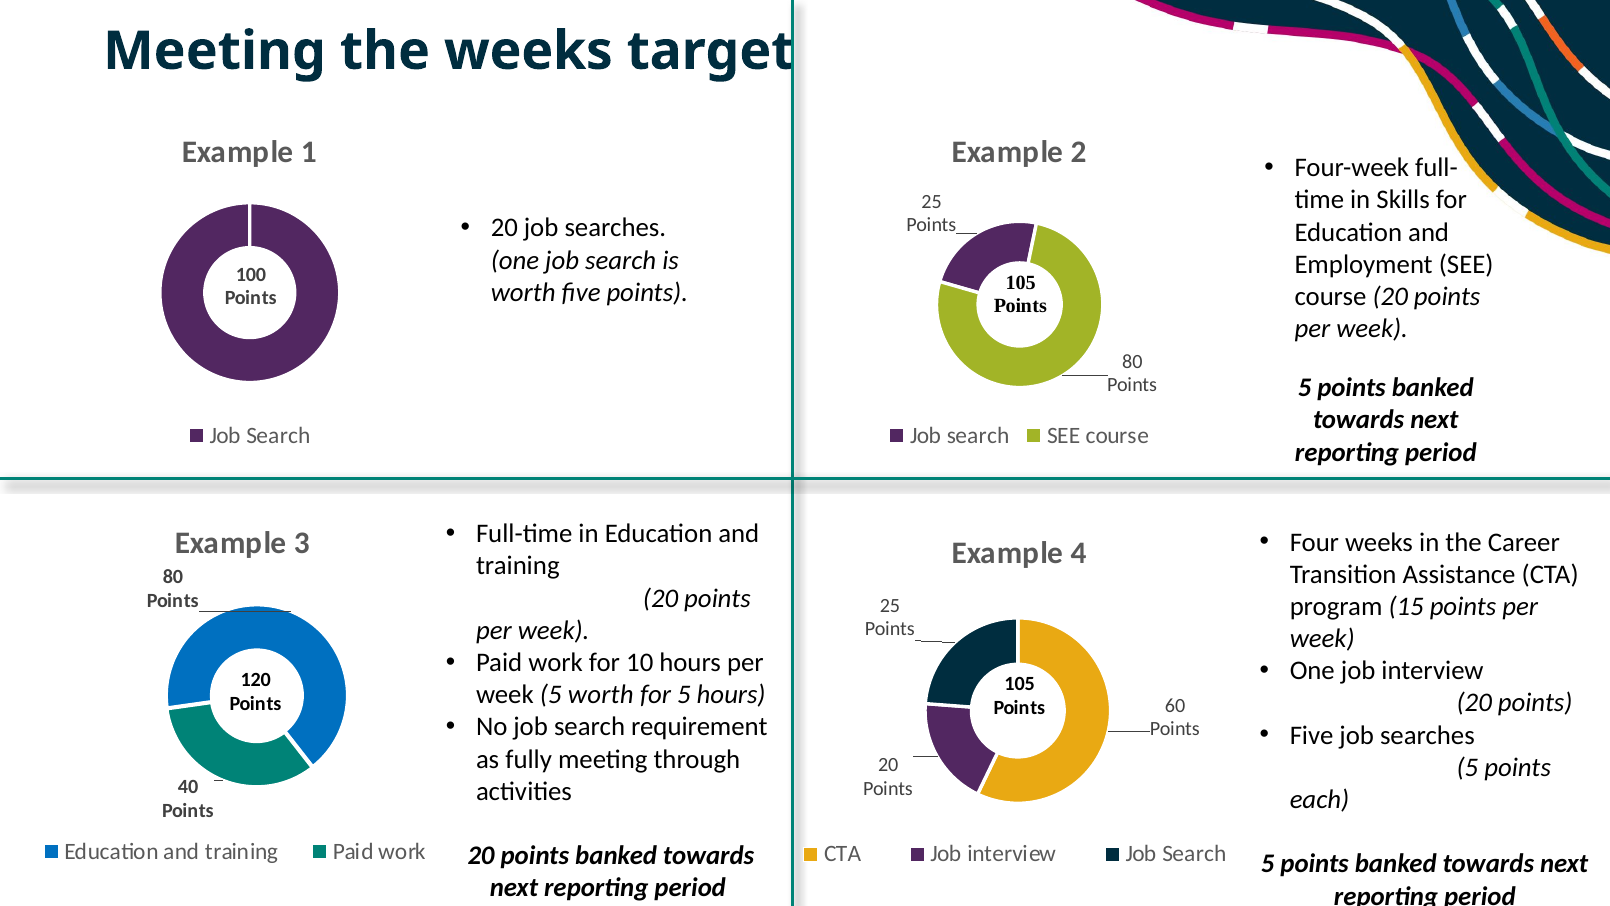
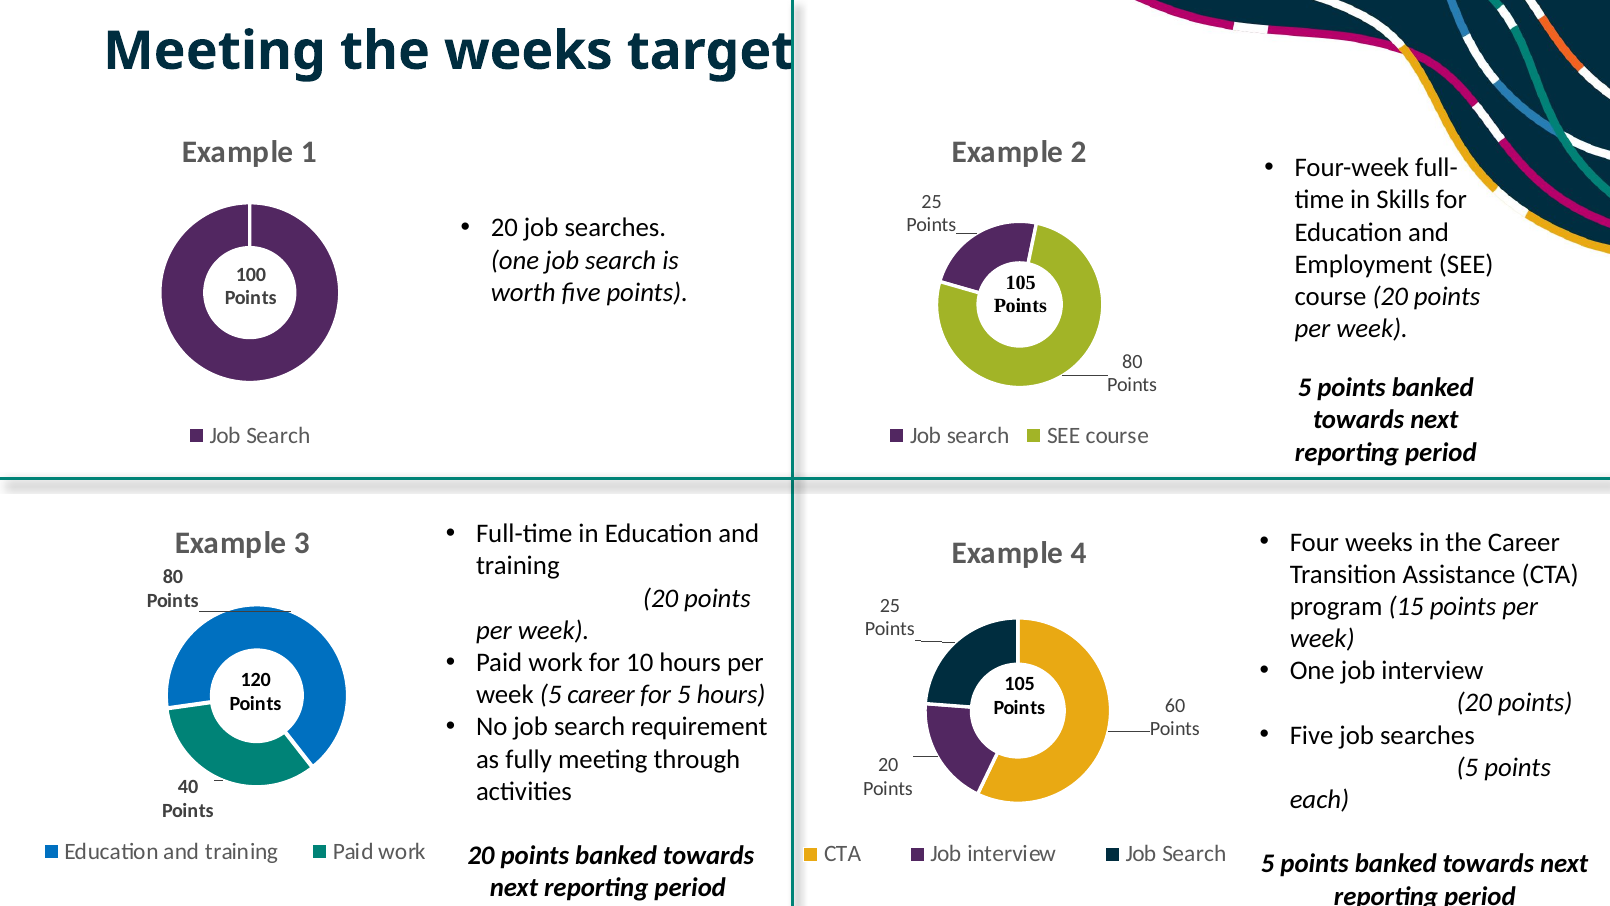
5 worth: worth -> career (601, 695)
